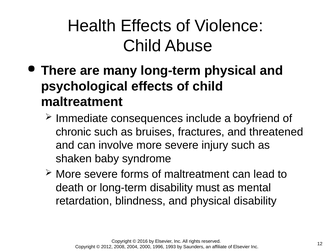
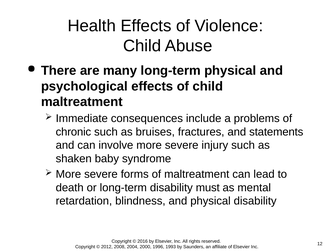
boyfriend: boyfriend -> problems (257, 119)
threatened: threatened -> statements (276, 132)
